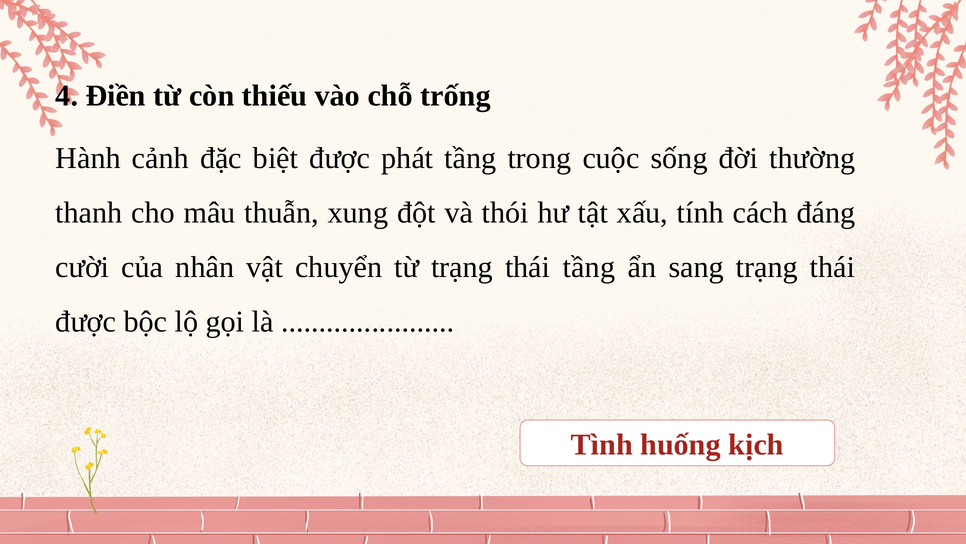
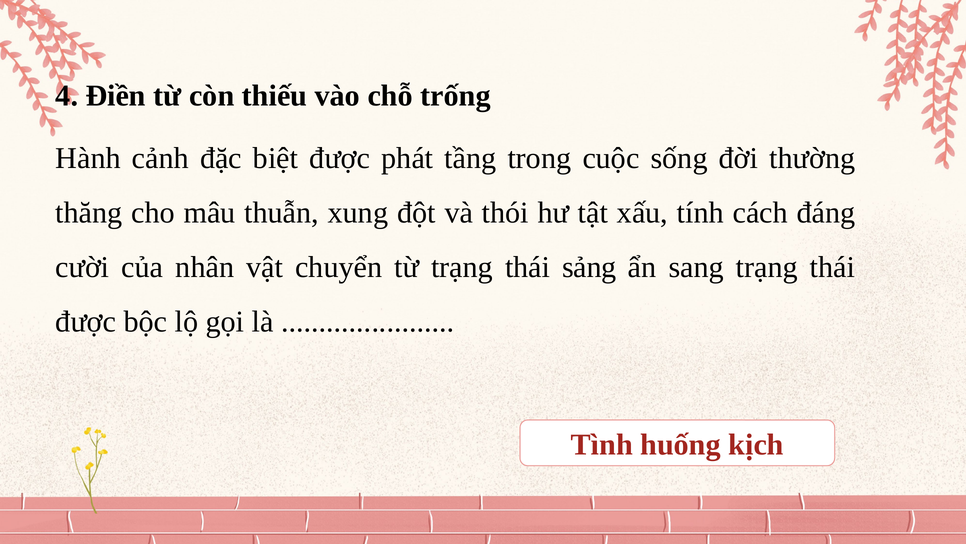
thanh: thanh -> thăng (89, 213)
thái tầng: tầng -> sảng (589, 267)
